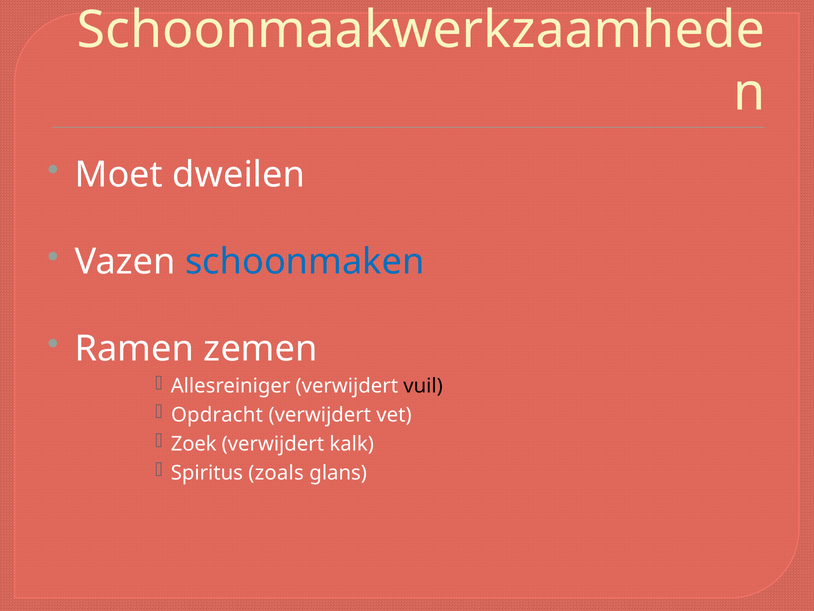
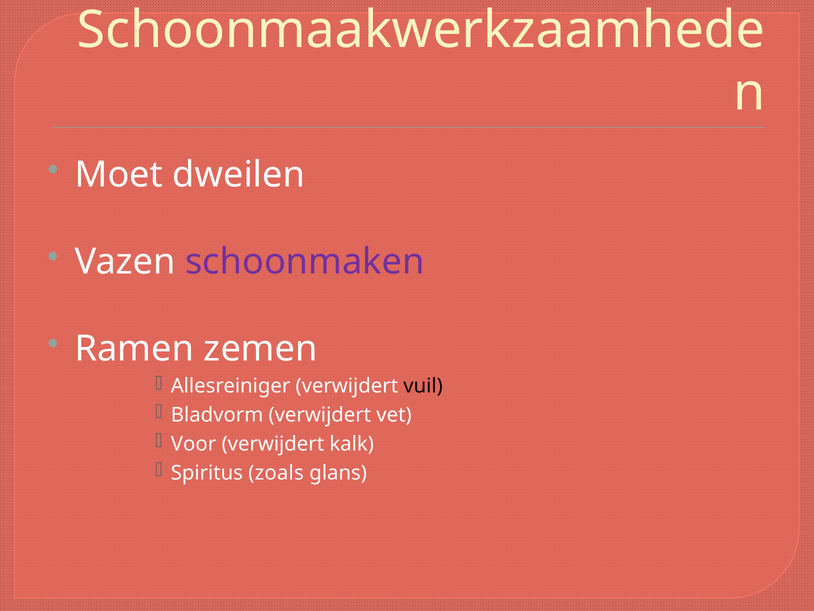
schoonmaken colour: blue -> purple (305, 262)
Opdracht: Opdracht -> Bladvorm (217, 415)
Zoek: Zoek -> Voor (194, 444)
